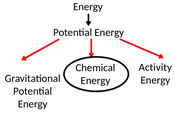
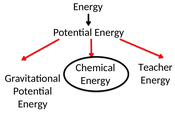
Activity: Activity -> Teacher (155, 67)
